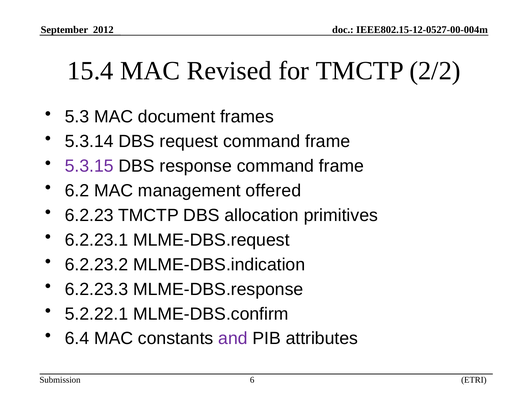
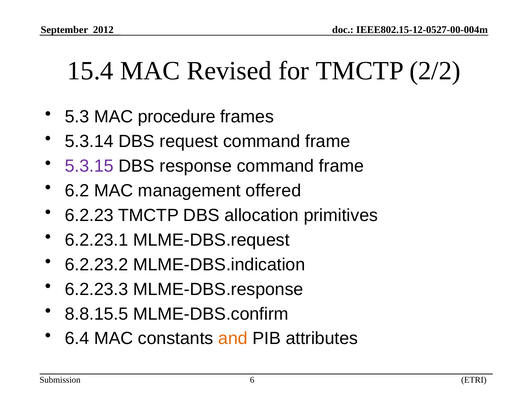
document: document -> procedure (177, 117)
5.2.22.1: 5.2.22.1 -> 8.8.15.5 (97, 314)
and colour: purple -> orange (233, 339)
